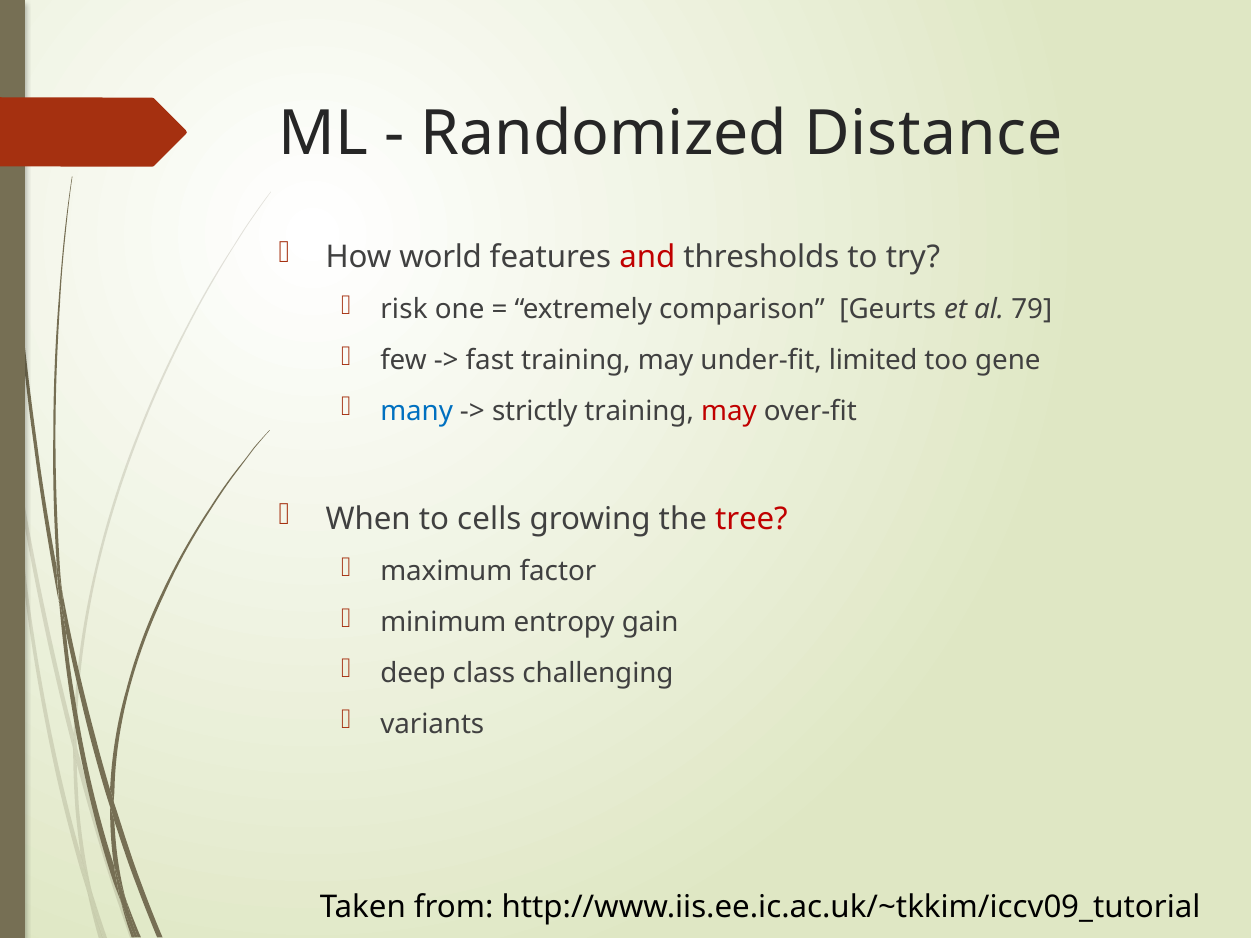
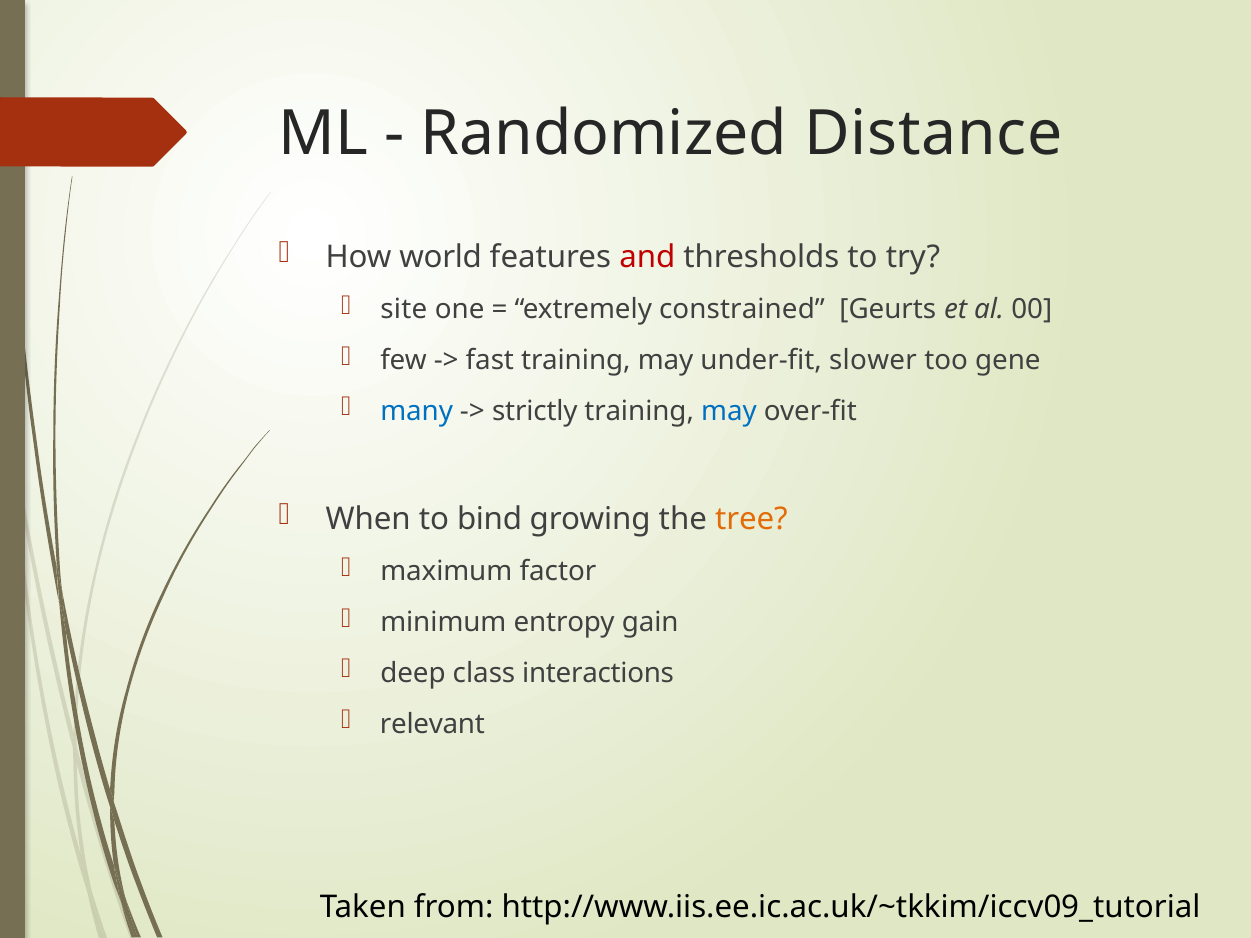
risk: risk -> site (404, 310)
comparison: comparison -> constrained (742, 310)
79: 79 -> 00 (1032, 310)
limited: limited -> slower (873, 361)
may colour: red -> blue (729, 411)
cells: cells -> bind (490, 519)
tree colour: red -> orange (751, 519)
challenging: challenging -> interactions (598, 673)
variants: variants -> relevant (432, 724)
